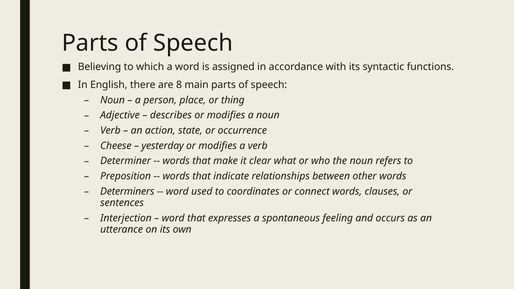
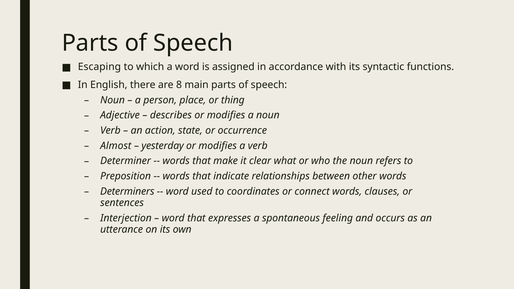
Believing: Believing -> Escaping (99, 67)
Cheese: Cheese -> Almost (116, 146)
